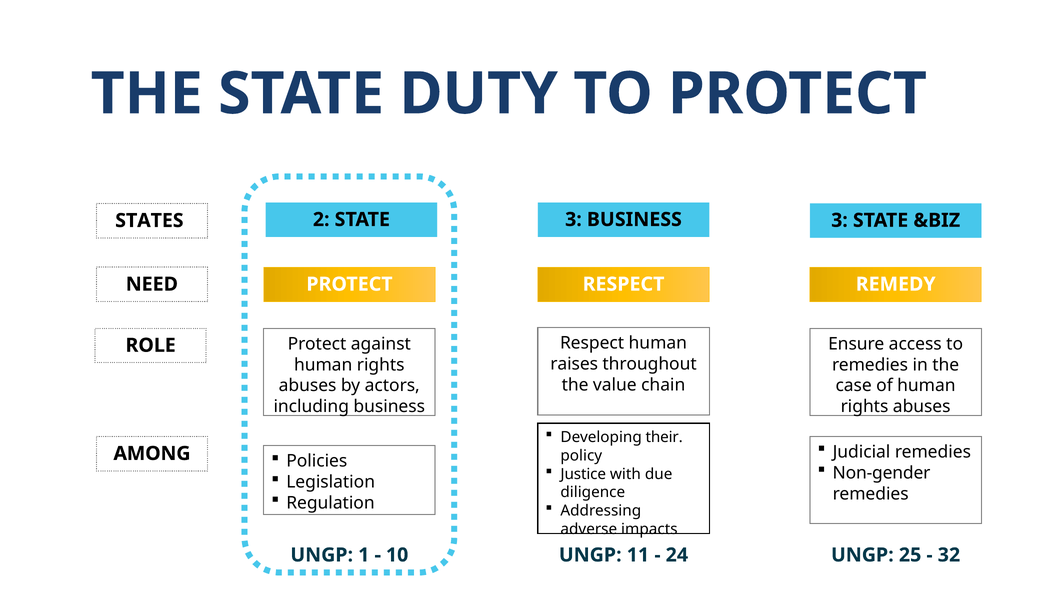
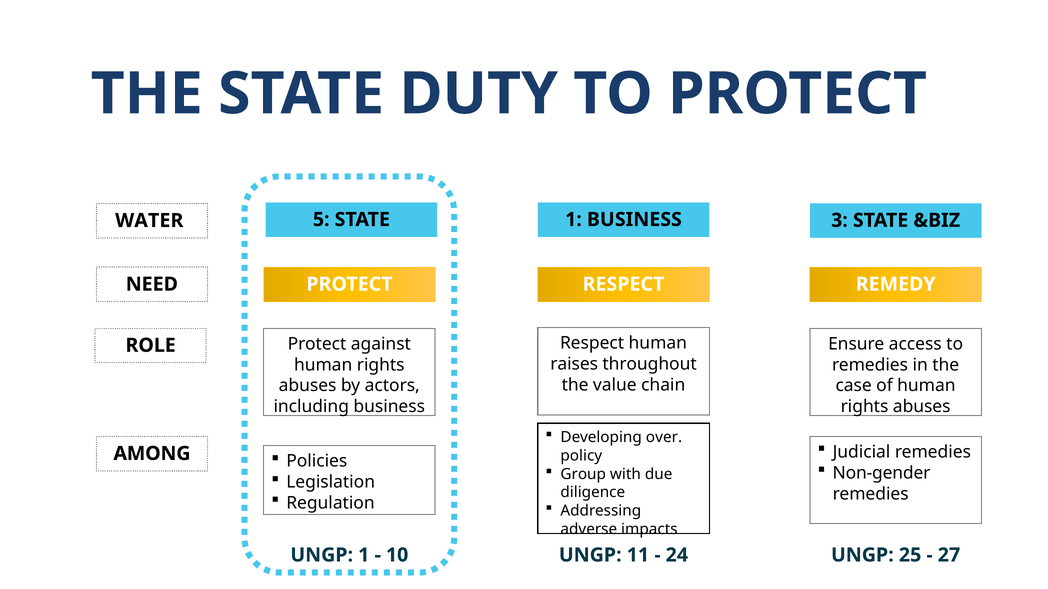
2: 2 -> 5 (321, 220)
3: 3 -> 1 (573, 220)
STATES: STATES -> WATER (149, 221)
their: their -> over (664, 438)
Justice: Justice -> Group (583, 474)
32: 32 -> 27 (949, 555)
